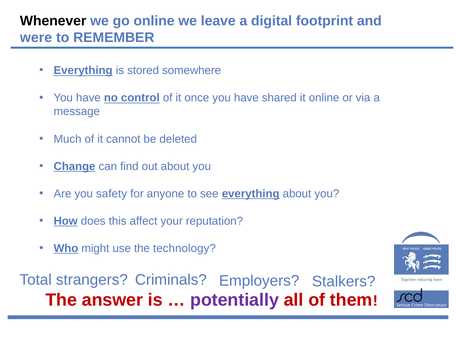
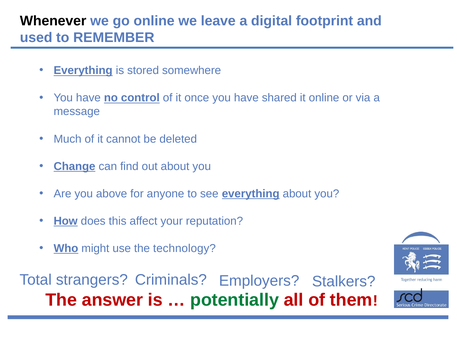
were: were -> used (36, 38)
safety: safety -> above (112, 194)
potentially colour: purple -> green (235, 301)
